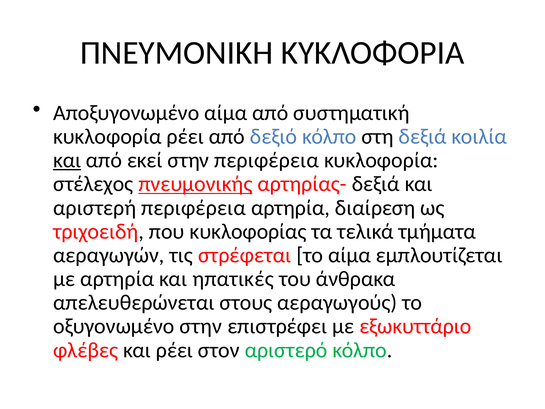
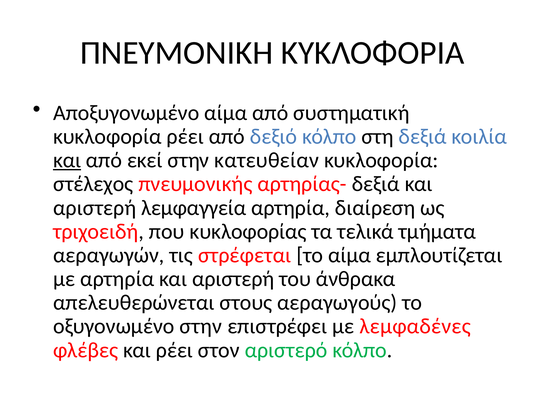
στην περιφέρεια: περιφέρεια -> κατευθείαν (267, 160)
πνευμονικής underline: present -> none (195, 184)
αριστερή περιφέρεια: περιφέρεια -> λεμφαγγεία (194, 208)
ηπατικές: ηπατικές -> αριστερή (233, 279)
εξωκυττάριο: εξωκυττάριο -> λεμφαδένες (415, 326)
